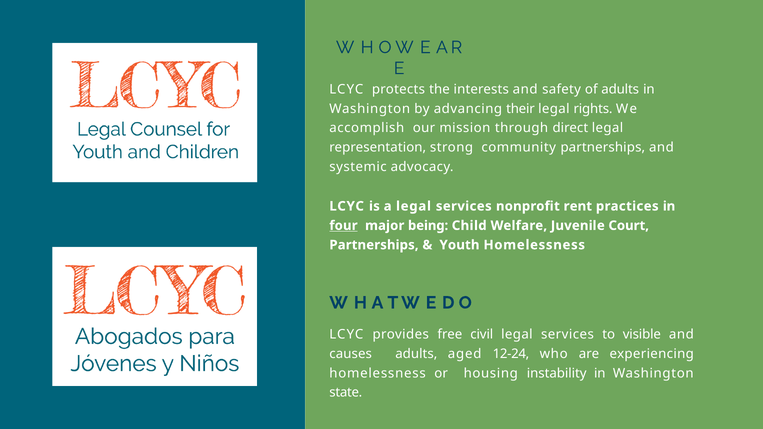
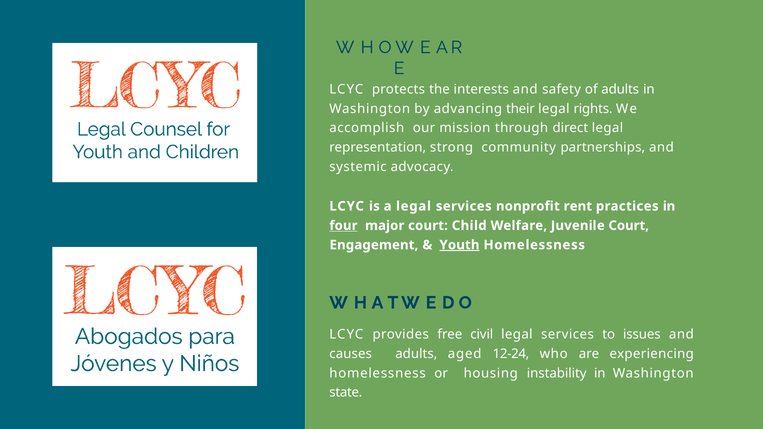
major being: being -> court (428, 226)
Partnerships: Partnerships -> Engagement (374, 245)
Youth underline: none -> present (459, 245)
visible: visible -> issues (642, 335)
